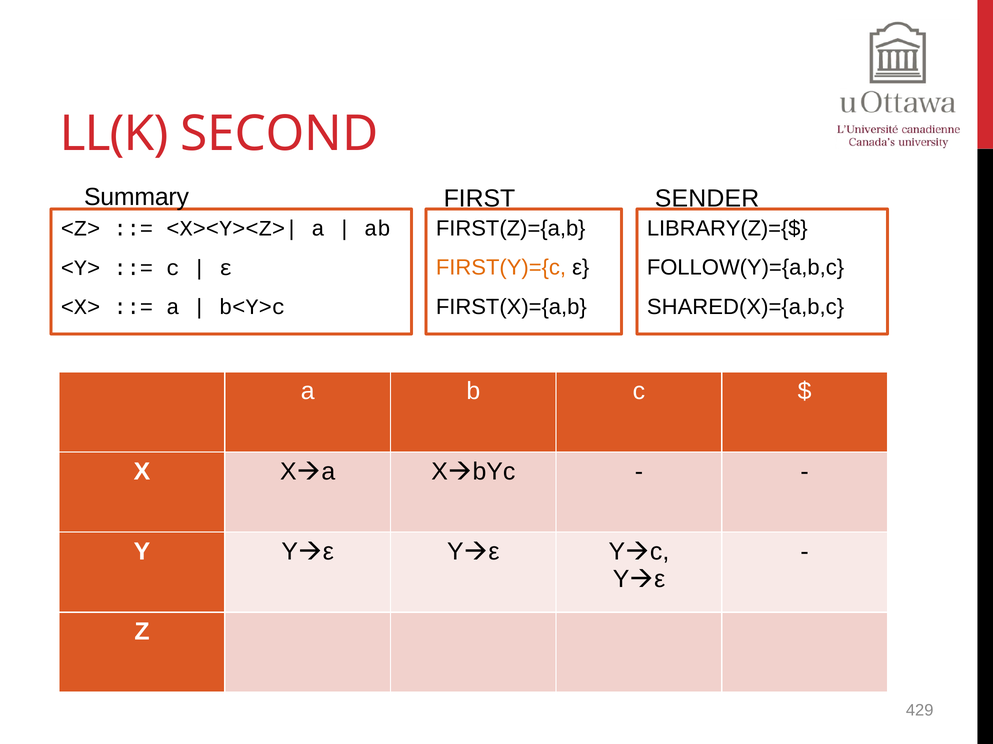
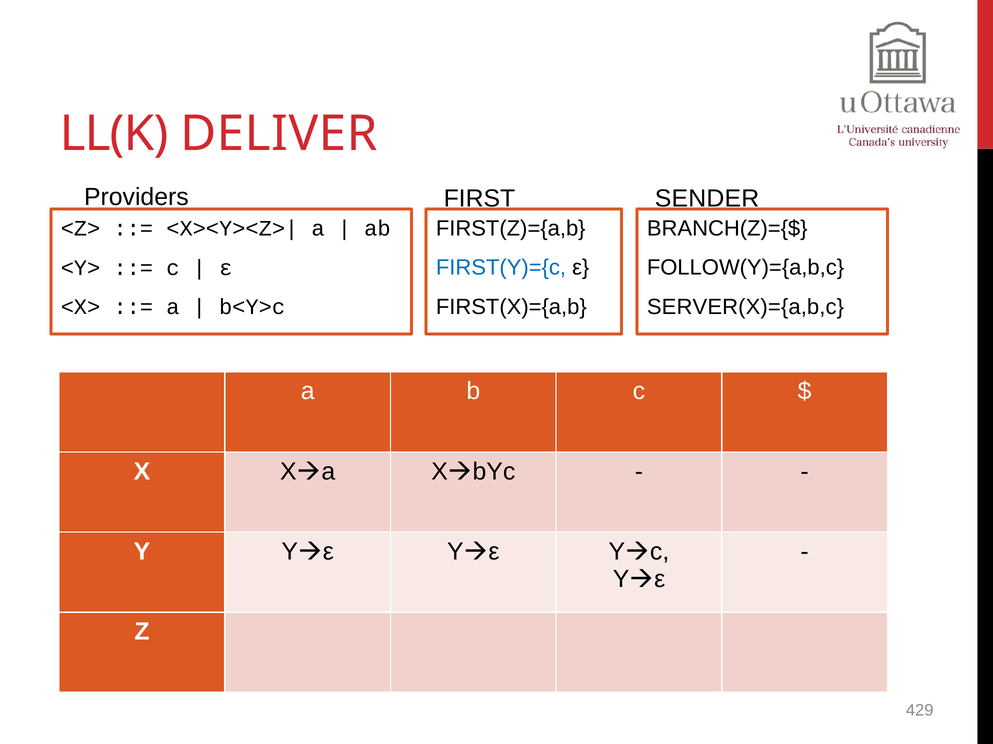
SECOND: SECOND -> DELIVER (279, 134)
Summary: Summary -> Providers (136, 197)
LIBRARY(Z)={$: LIBRARY(Z)={$ -> BRANCH(Z)={$ (727, 229)
FIRST(Y)={c colour: orange -> blue (501, 268)
SHARED(X)={a,b,c: SHARED(X)={a,b,c -> SERVER(X)={a,b,c (746, 307)
